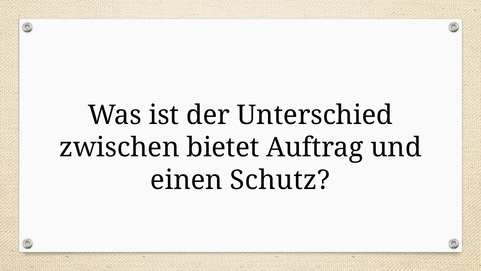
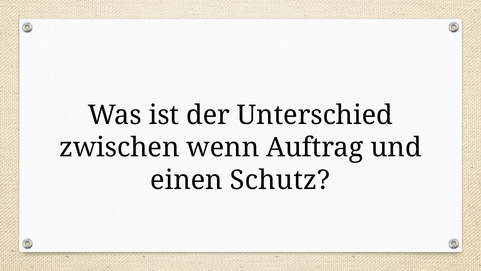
bietet: bietet -> wenn (223, 147)
